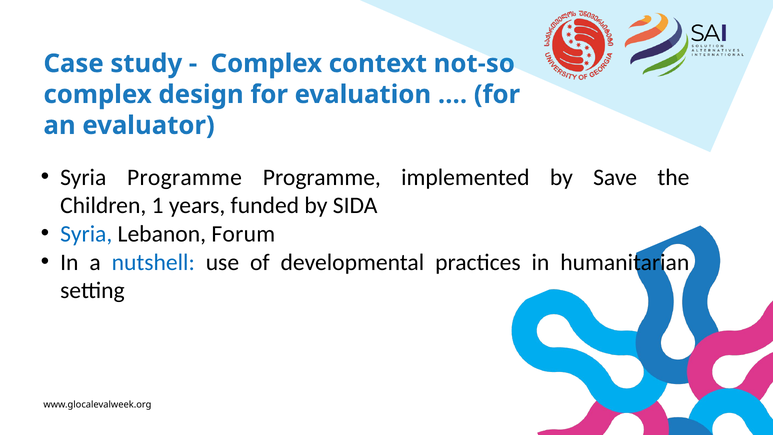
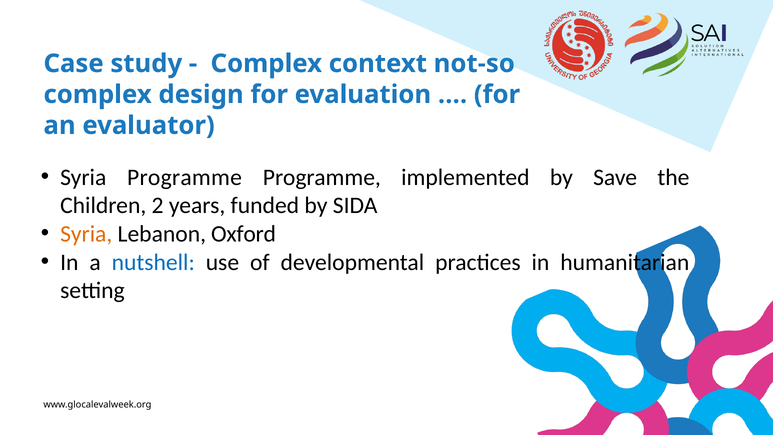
1: 1 -> 2 (158, 205)
Syria colour: blue -> orange (86, 234)
Forum: Forum -> Oxford (243, 234)
